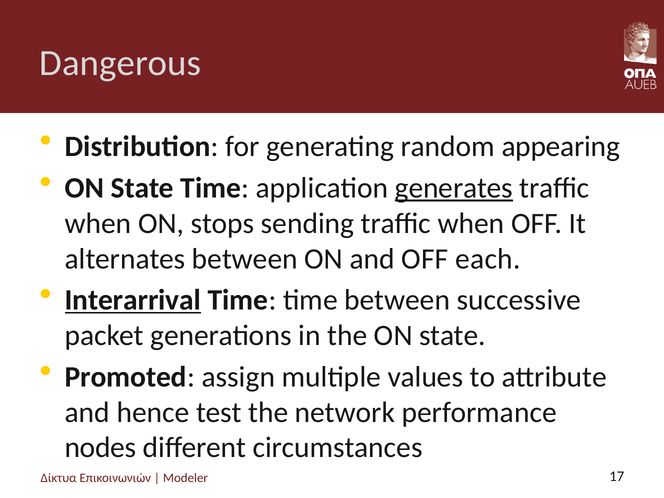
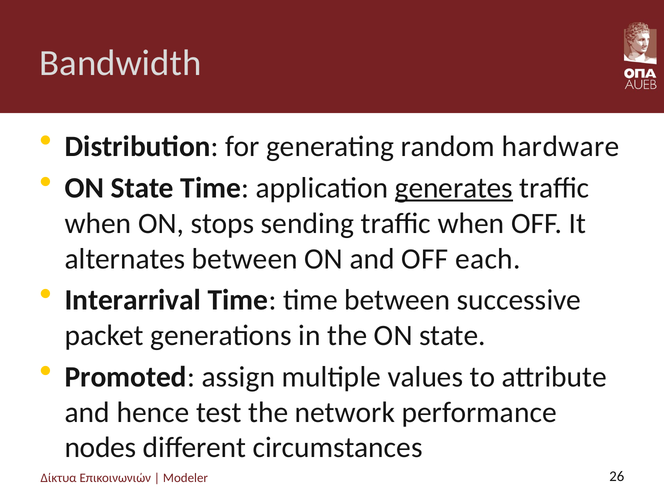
Dangerous: Dangerous -> Bandwidth (120, 63)
appearing: appearing -> hardware (561, 147)
Interarrival underline: present -> none (133, 300)
17: 17 -> 26 (617, 477)
